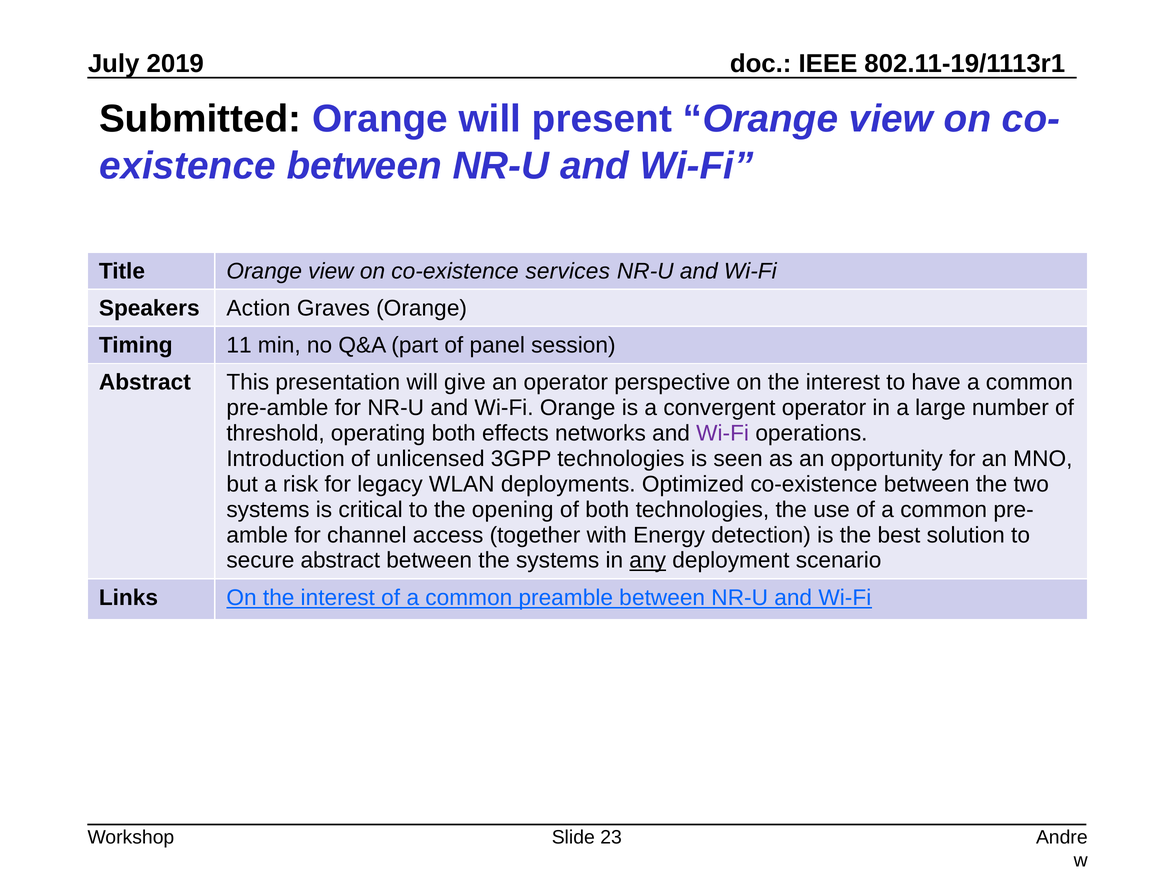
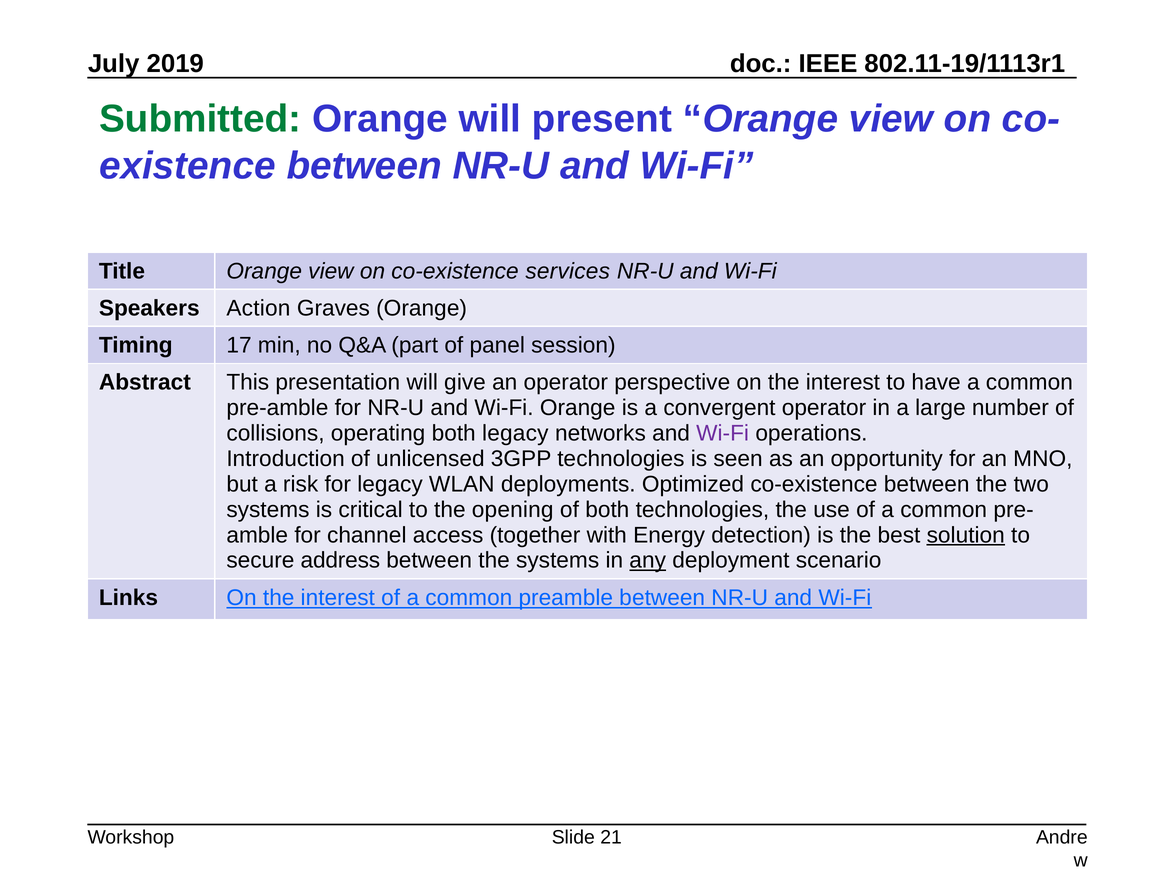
Submitted colour: black -> green (200, 119)
11: 11 -> 17 (239, 345)
threshold: threshold -> collisions (275, 433)
both effects: effects -> legacy (515, 433)
solution underline: none -> present (966, 535)
secure abstract: abstract -> address (340, 561)
23: 23 -> 21 (611, 837)
